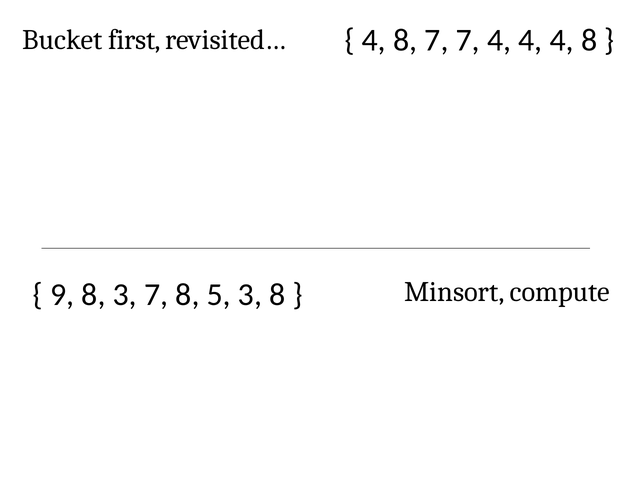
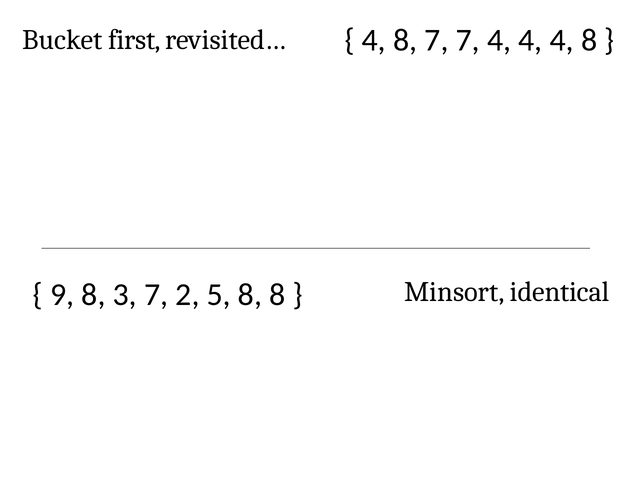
compute: compute -> identical (560, 292)
7 8: 8 -> 2 (187, 295)
5 3: 3 -> 8 (250, 295)
